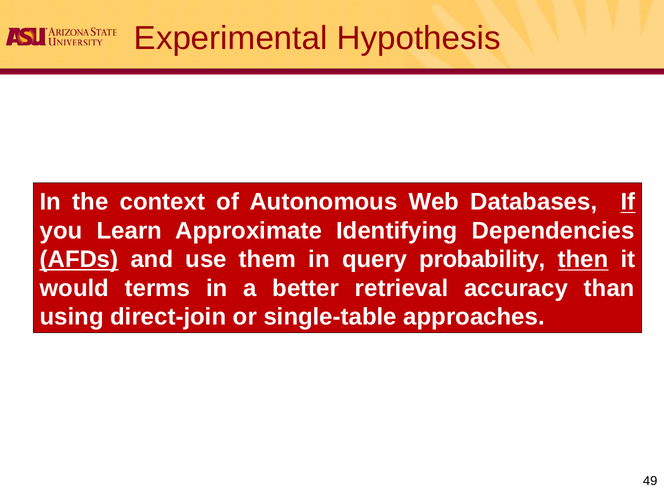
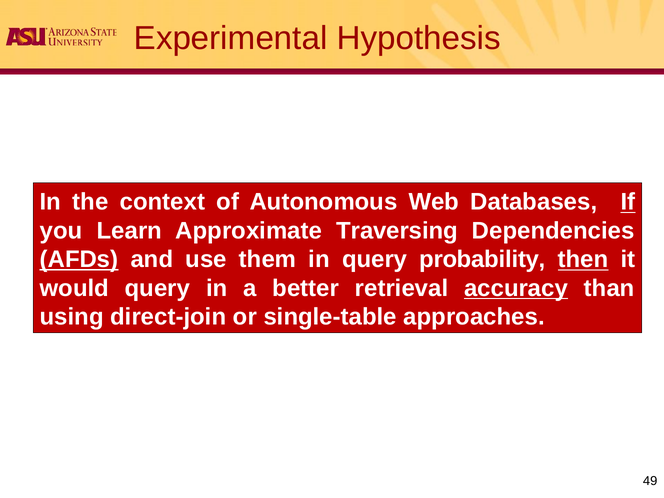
Identifying: Identifying -> Traversing (397, 231)
would terms: terms -> query (157, 288)
accuracy underline: none -> present (516, 288)
